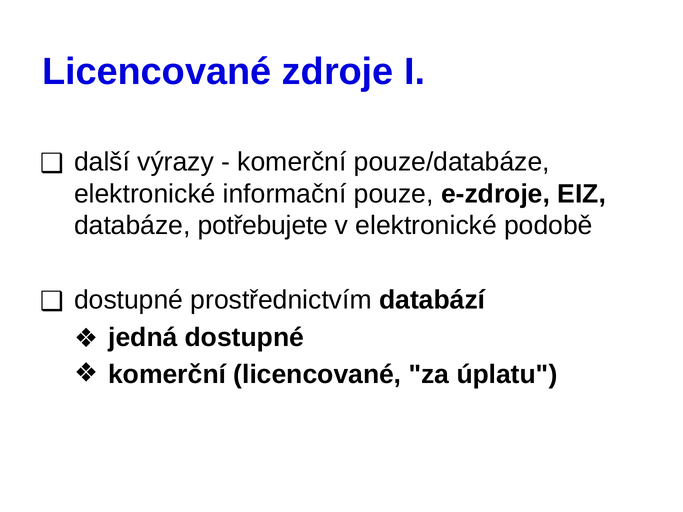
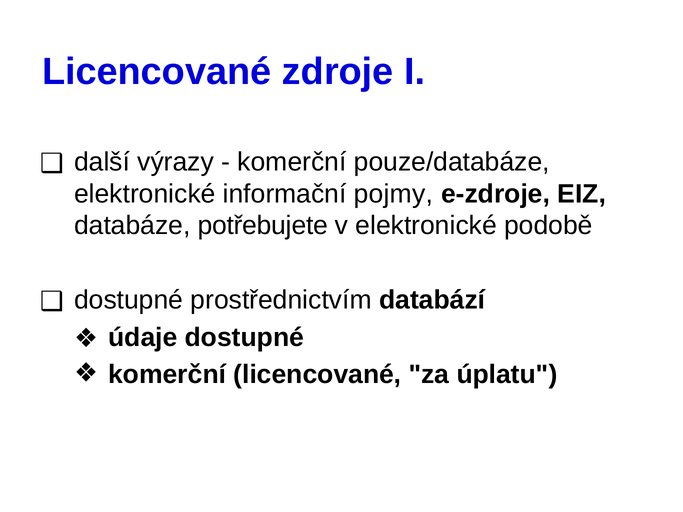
pouze: pouze -> pojmy (394, 194)
jedná: jedná -> údaje (143, 337)
